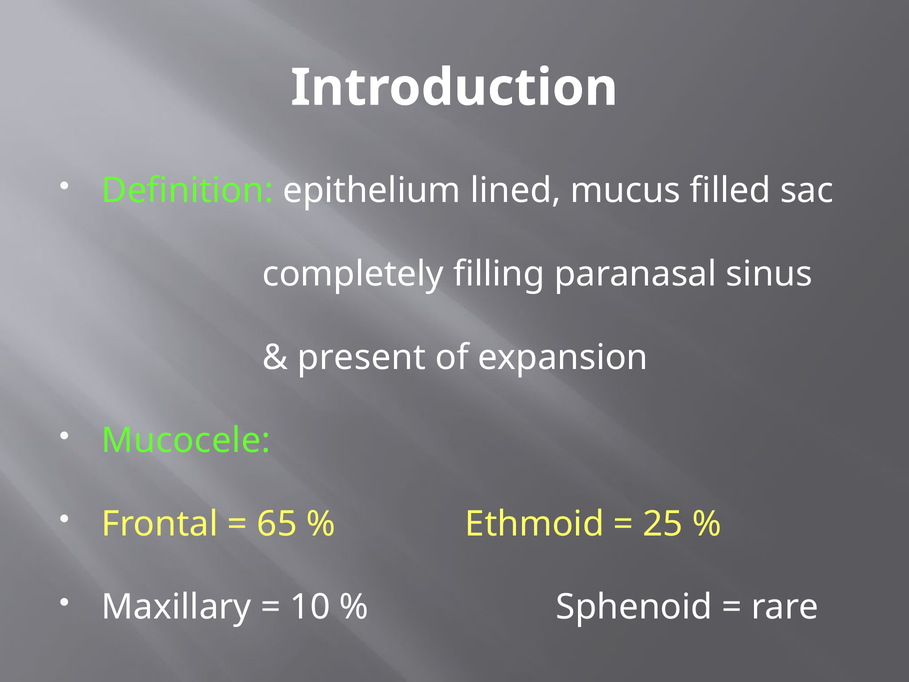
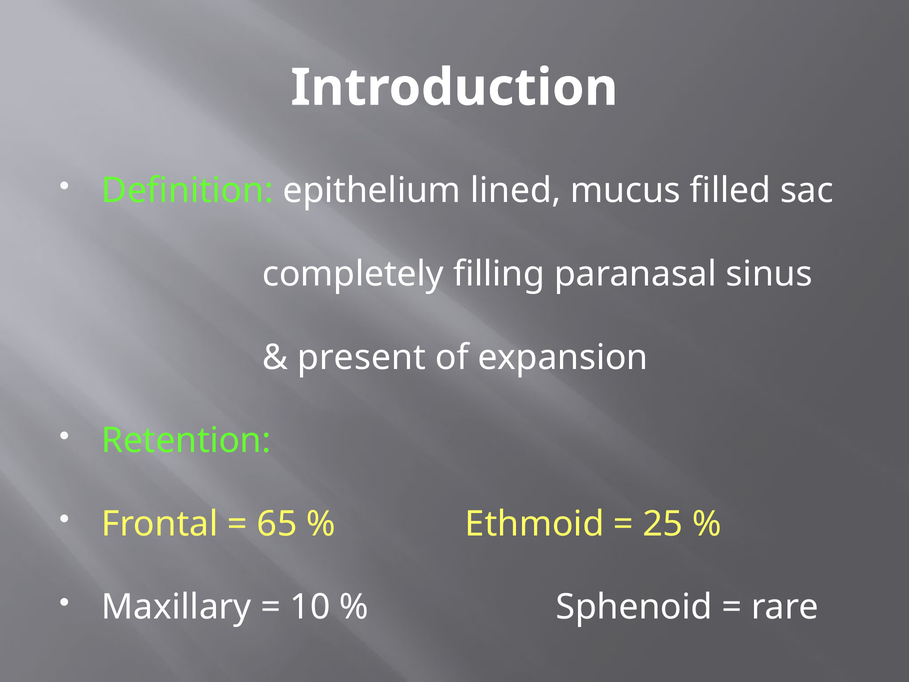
Mucocele: Mucocele -> Retention (186, 441)
